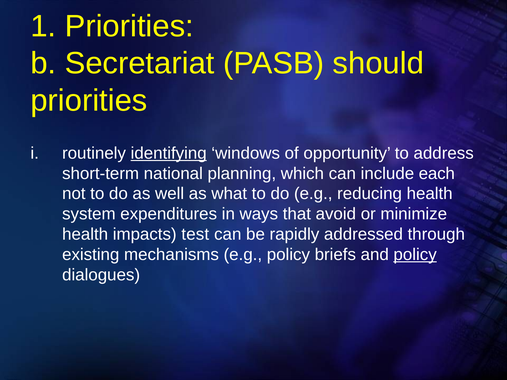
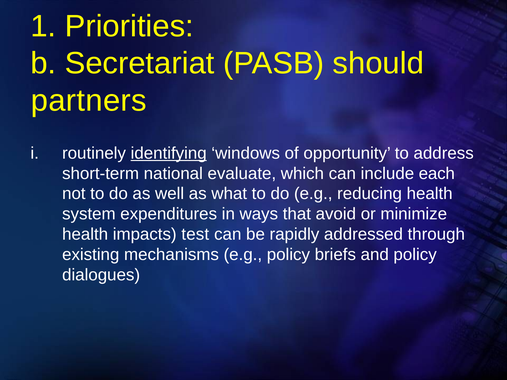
priorities: priorities -> partners (89, 101)
planning: planning -> evaluate (242, 174)
policy underline: present -> none (415, 255)
